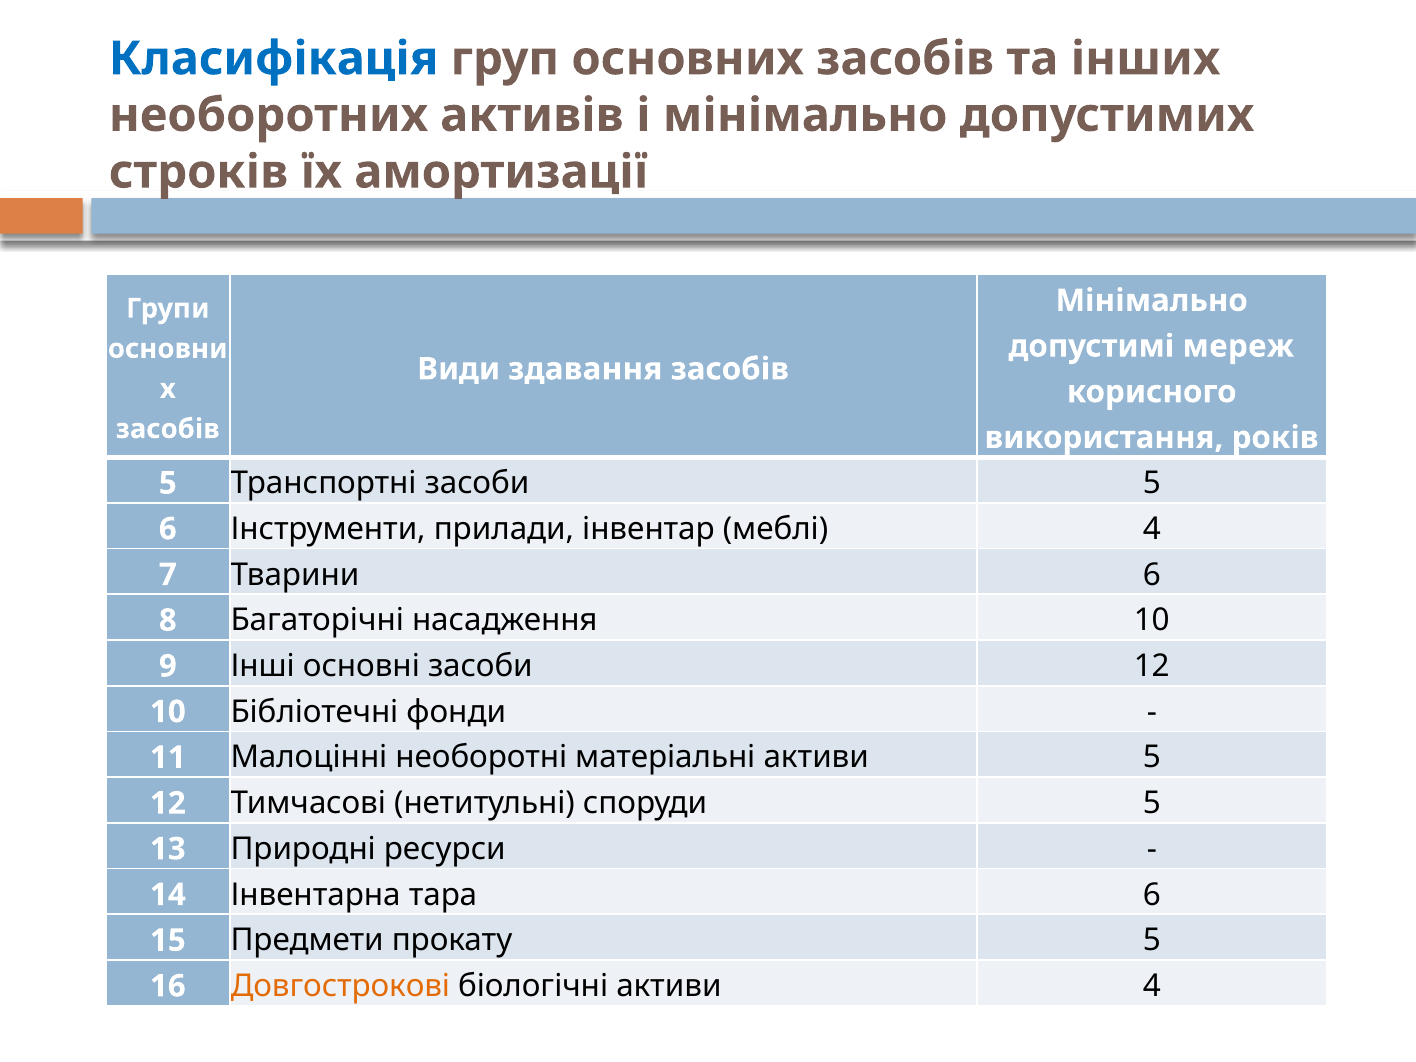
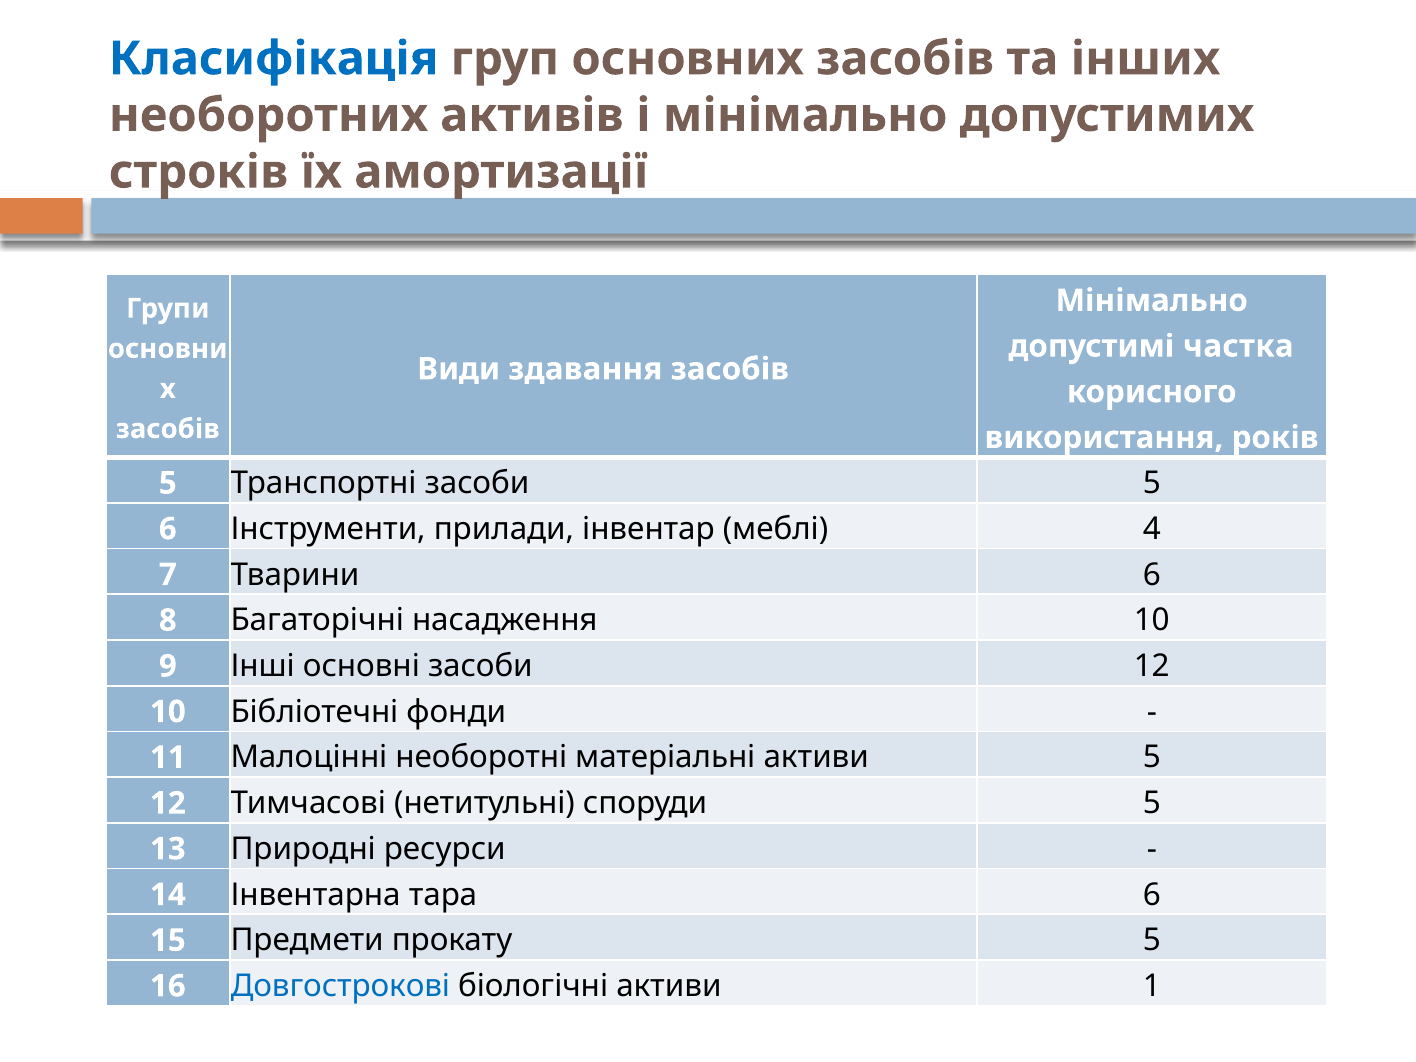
мереж: мереж -> частка (1238, 346)
Довгострокові colour: orange -> blue (340, 986)
активи 4: 4 -> 1 (1152, 986)
